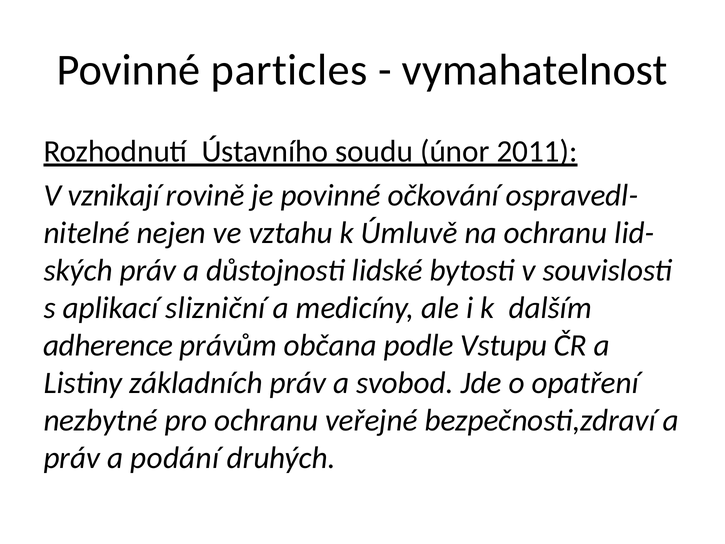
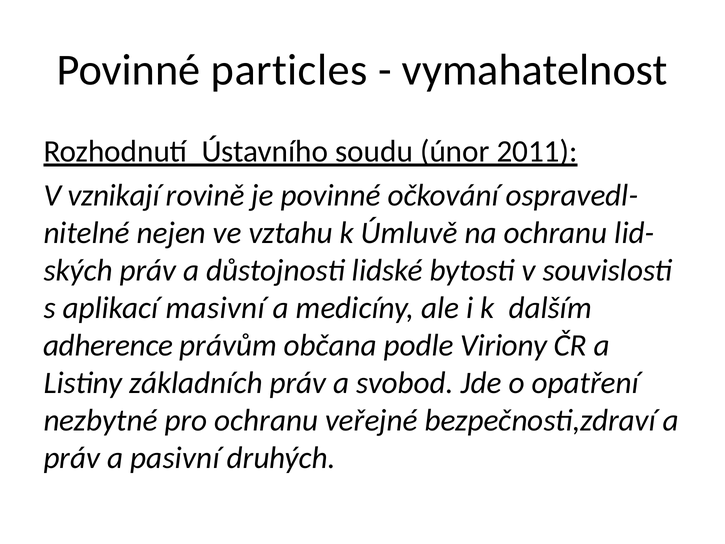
slizniční: slizniční -> masivní (215, 308)
Vstupu: Vstupu -> Viriony (504, 345)
podání: podání -> pasivní (175, 458)
